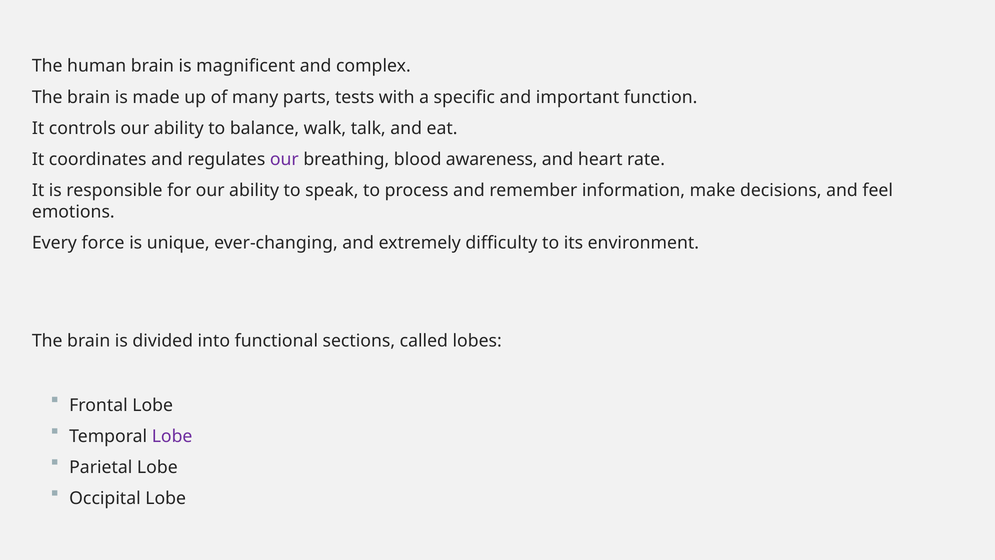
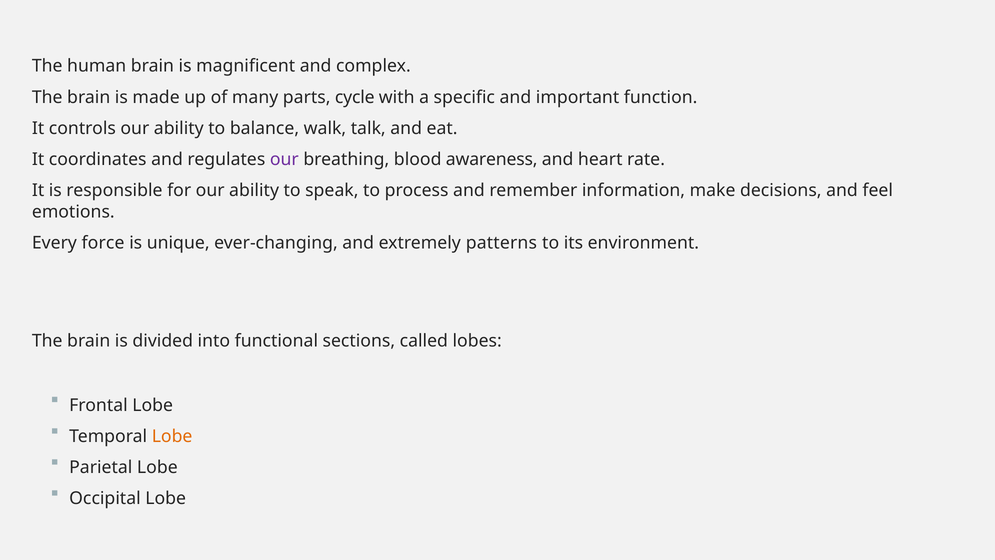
tests: tests -> cycle (355, 97)
difficulty: difficulty -> patterns (501, 243)
Lobe colour: purple -> orange (172, 436)
